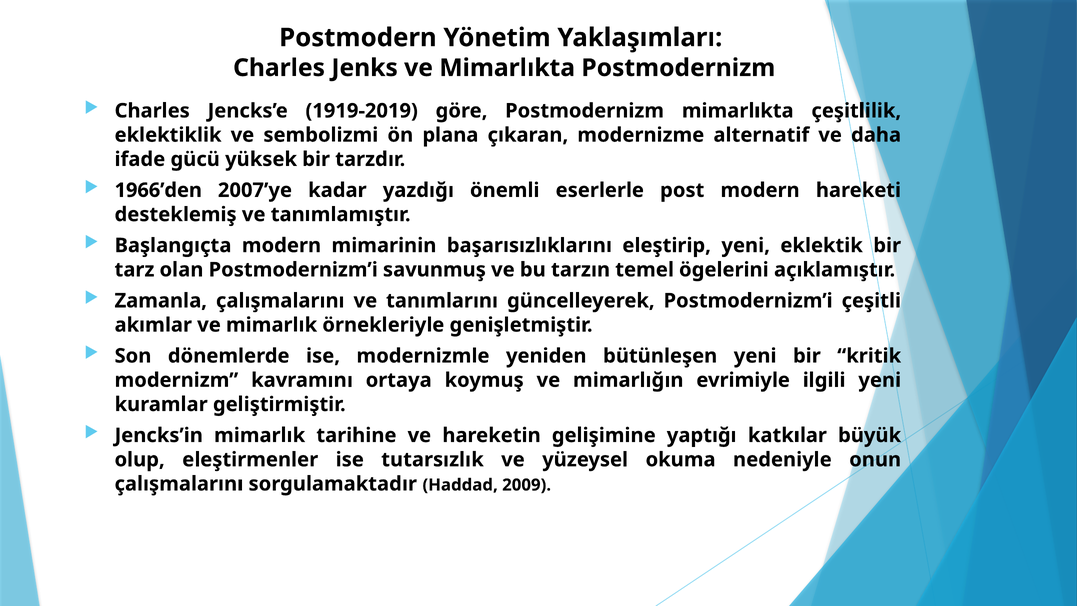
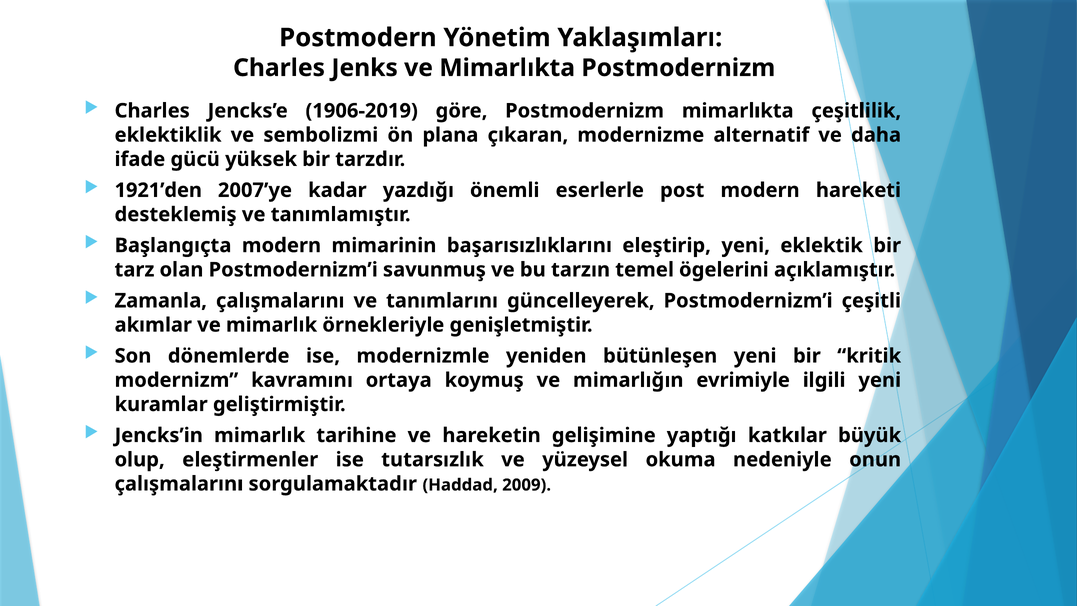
1919-2019: 1919-2019 -> 1906-2019 (362, 111)
1966’den: 1966’den -> 1921’den (158, 190)
